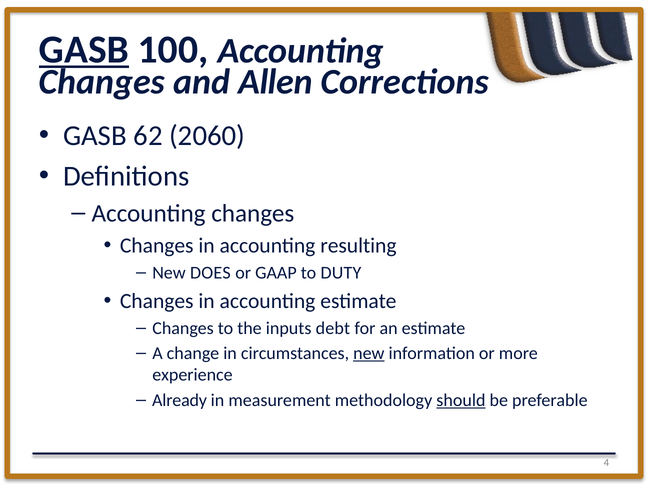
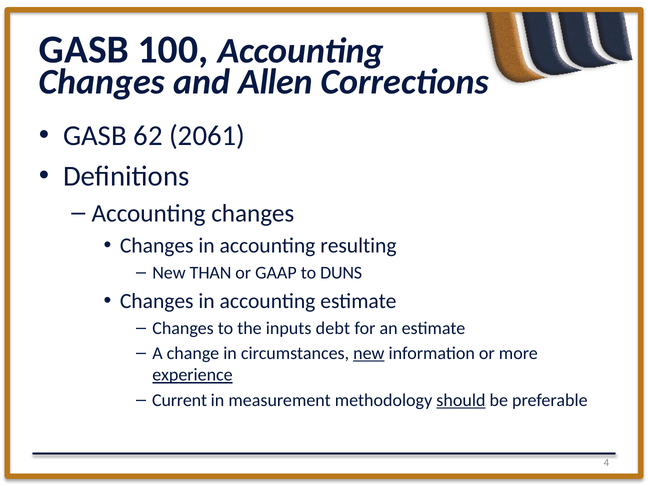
GASB underline: present -> none (84, 50)
2060: 2060 -> 2061 (207, 136)
DOES: DOES -> THAN (211, 273)
DUTY: DUTY -> DUNS (341, 273)
experience underline: none -> present (192, 375)
Already: Already -> Current (180, 400)
